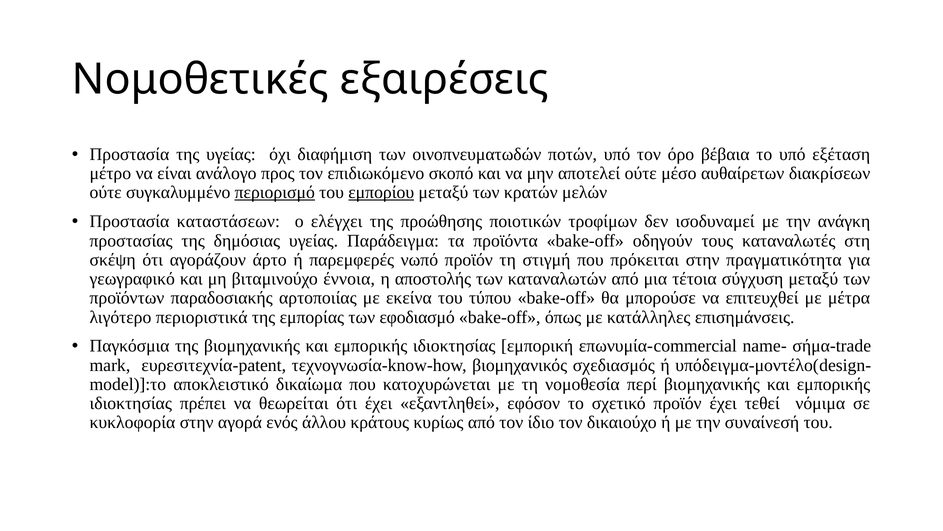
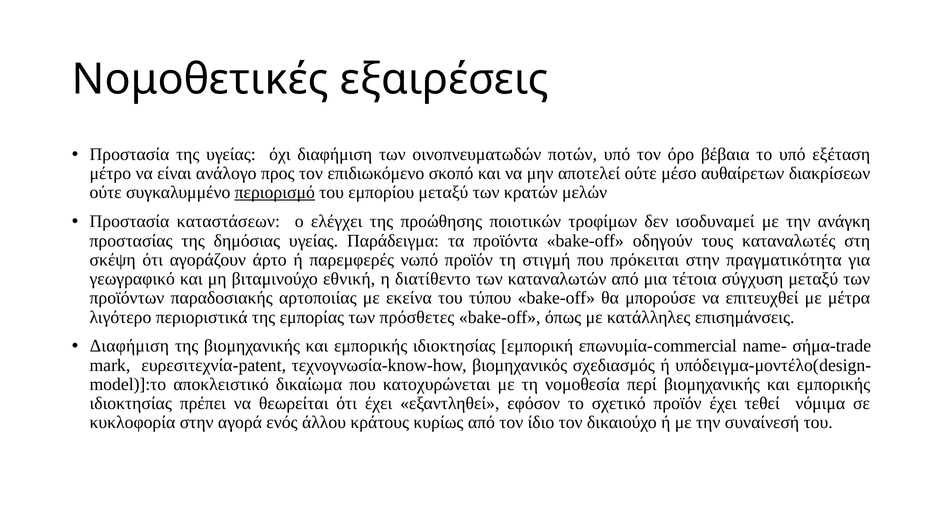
εμπορίου underline: present -> none (381, 192)
έννοια: έννοια -> εθνική (349, 279)
αποστολής: αποστολής -> διατίθεντο (433, 279)
εφοδιασμό: εφοδιασμό -> πρόσθετες (417, 317)
Παγκόσμια: Παγκόσμια -> Διαφήμιση (129, 346)
